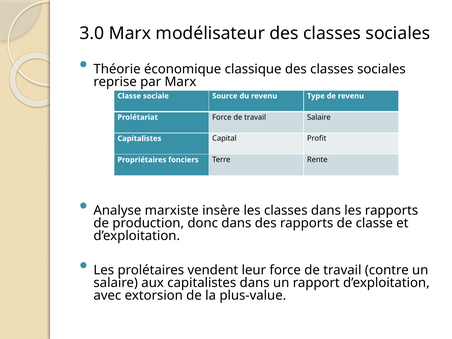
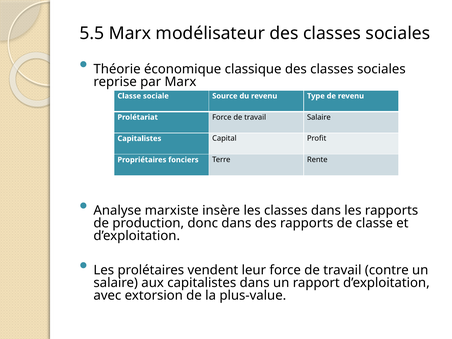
3.0: 3.0 -> 5.5 (92, 33)
